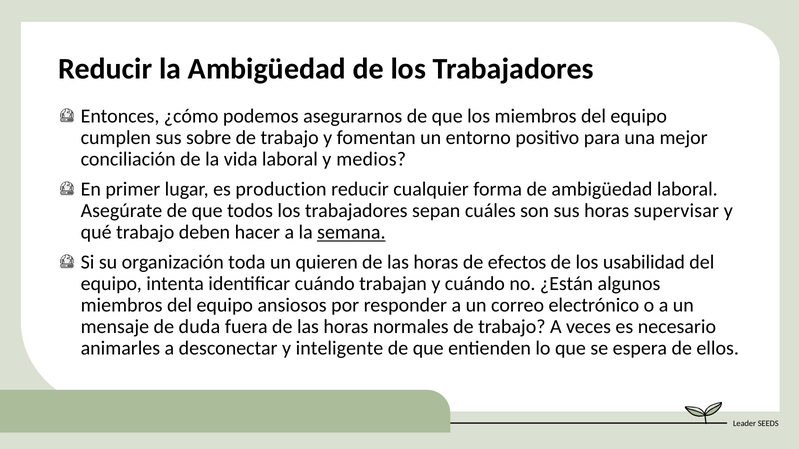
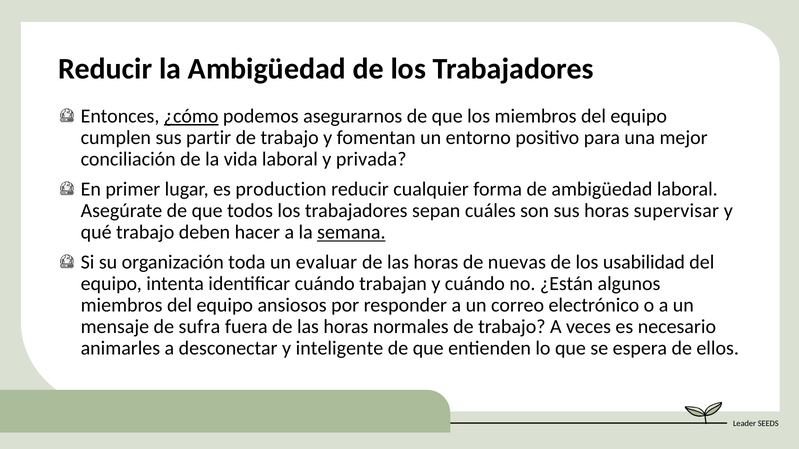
¿cómo underline: none -> present (191, 116)
sobre: sobre -> partir (209, 138)
medios: medios -> privada (371, 159)
quieren: quieren -> evaluar (327, 262)
efectos: efectos -> nuevas (517, 262)
duda: duda -> sufra (199, 327)
